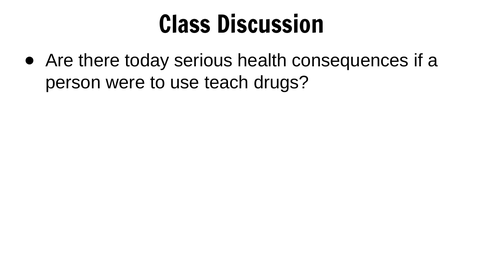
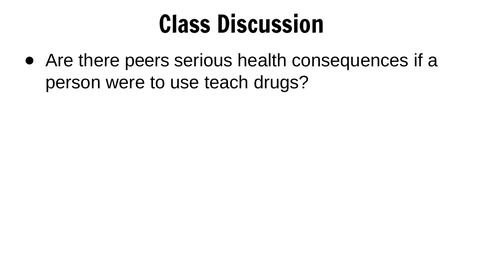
today: today -> peers (147, 61)
